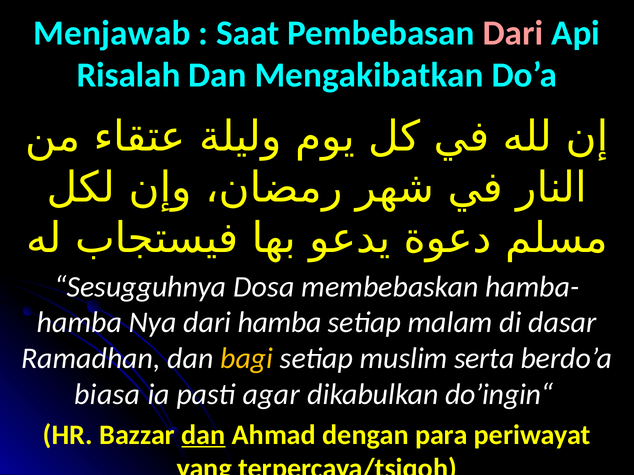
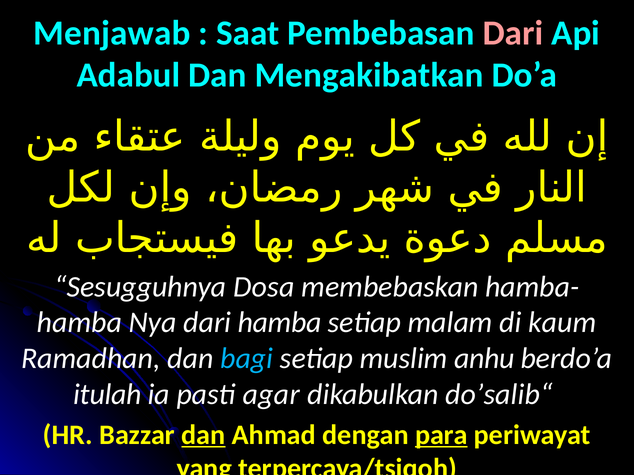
Risalah: Risalah -> Adabul (129, 75)
dasar: dasar -> kaum (562, 323)
bagi colour: yellow -> light blue (247, 359)
serta: serta -> anhu (484, 359)
biasa: biasa -> itulah (108, 395)
do’ingin“: do’ingin“ -> do’salib“ (499, 395)
para underline: none -> present (441, 435)
